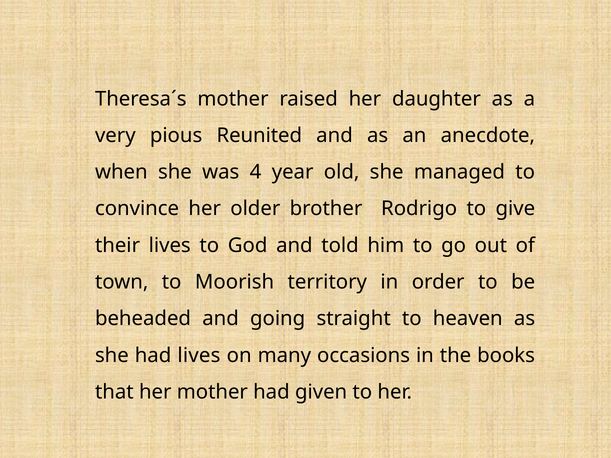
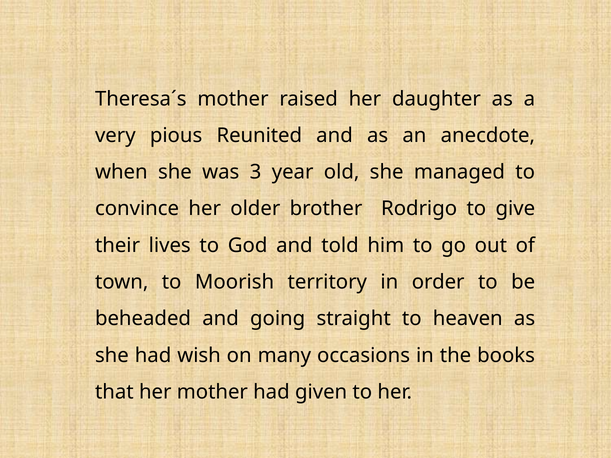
4: 4 -> 3 (256, 172)
had lives: lives -> wish (199, 355)
